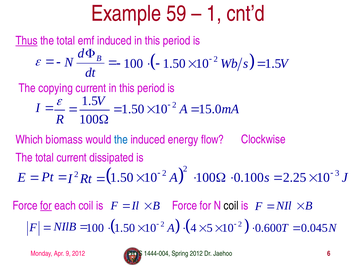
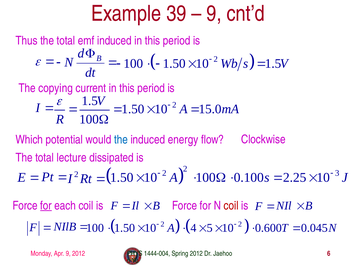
59: 59 -> 39 (176, 14)
1: 1 -> 9 (214, 14)
Thus underline: present -> none (27, 41)
biomass: biomass -> potential (64, 140)
total current: current -> lecture (72, 158)
coil colour: black -> red (231, 205)
